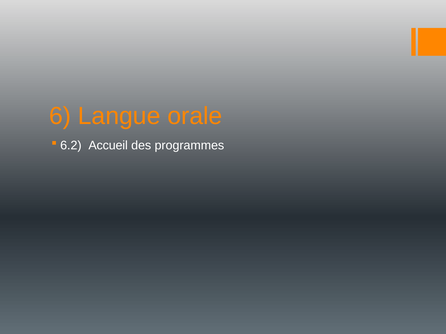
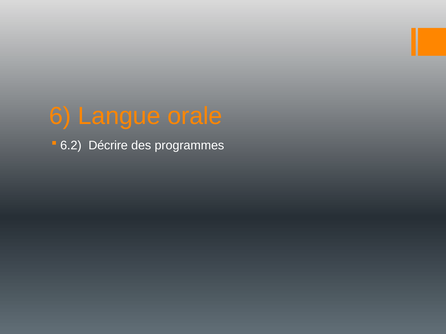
Accueil: Accueil -> Décrire (108, 146)
